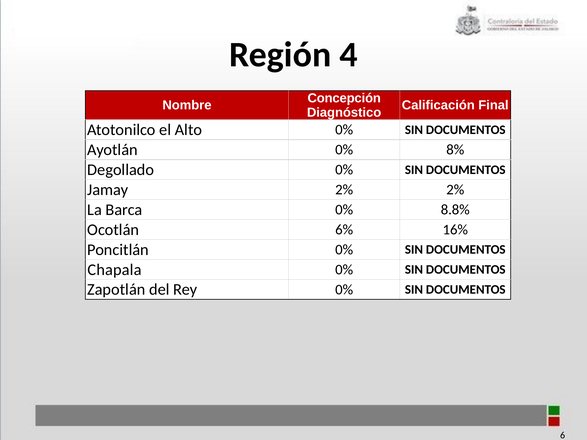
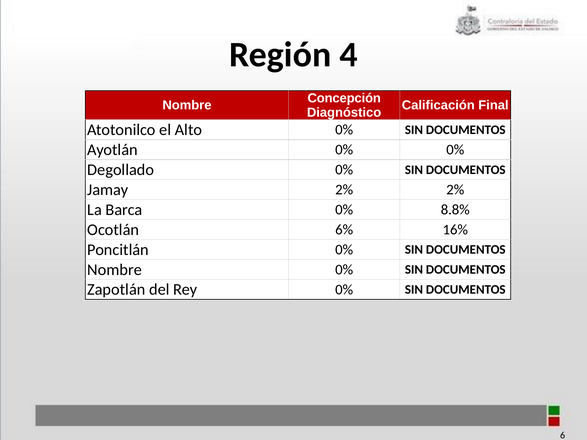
0% 8%: 8% -> 0% (455, 150)
Chapala: Chapala -> Nombre (115, 270)
